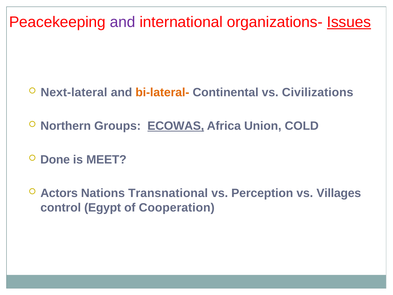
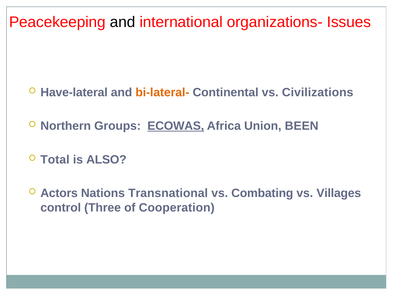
and colour: purple -> black (123, 22)
Issues underline: present -> none (349, 22)
Next-lateral: Next-lateral -> Have-lateral (74, 92)
COLD: COLD -> BEEN (302, 126)
Done: Done -> Total (55, 159)
MEET: MEET -> ALSO (106, 159)
Perception: Perception -> Combating (262, 193)
Egypt: Egypt -> Three (103, 207)
